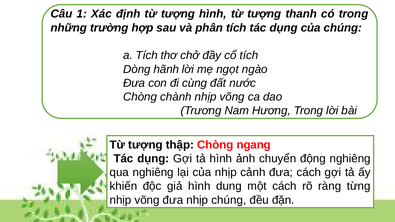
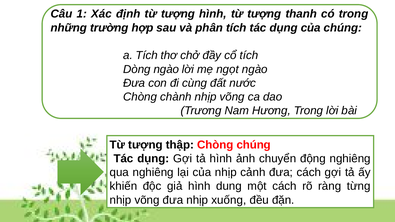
Dòng hãnh: hãnh -> ngào (166, 69)
Chòng ngang: ngang -> chúng (254, 145)
nhịp chúng: chúng -> xuống (229, 200)
